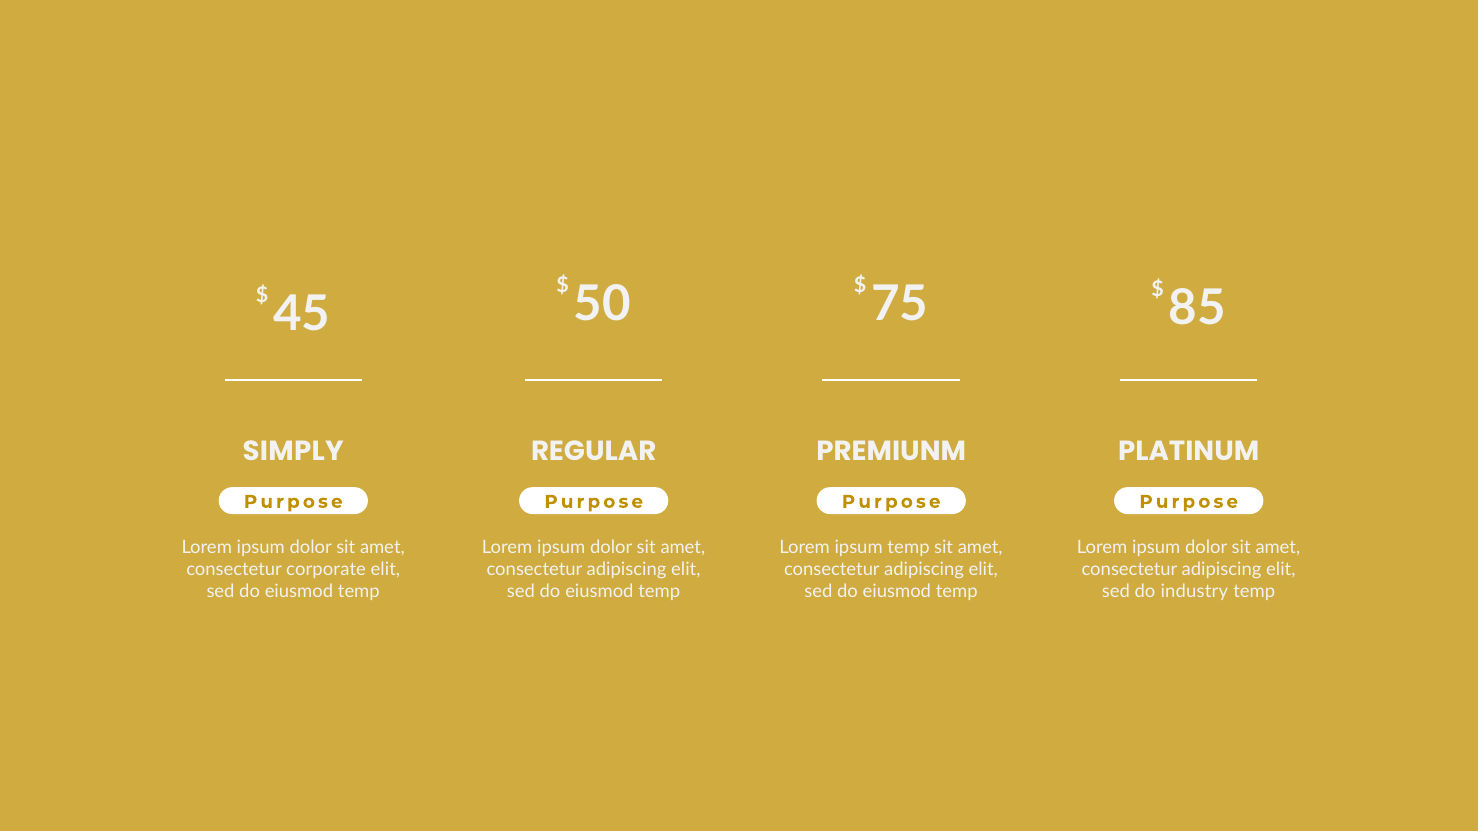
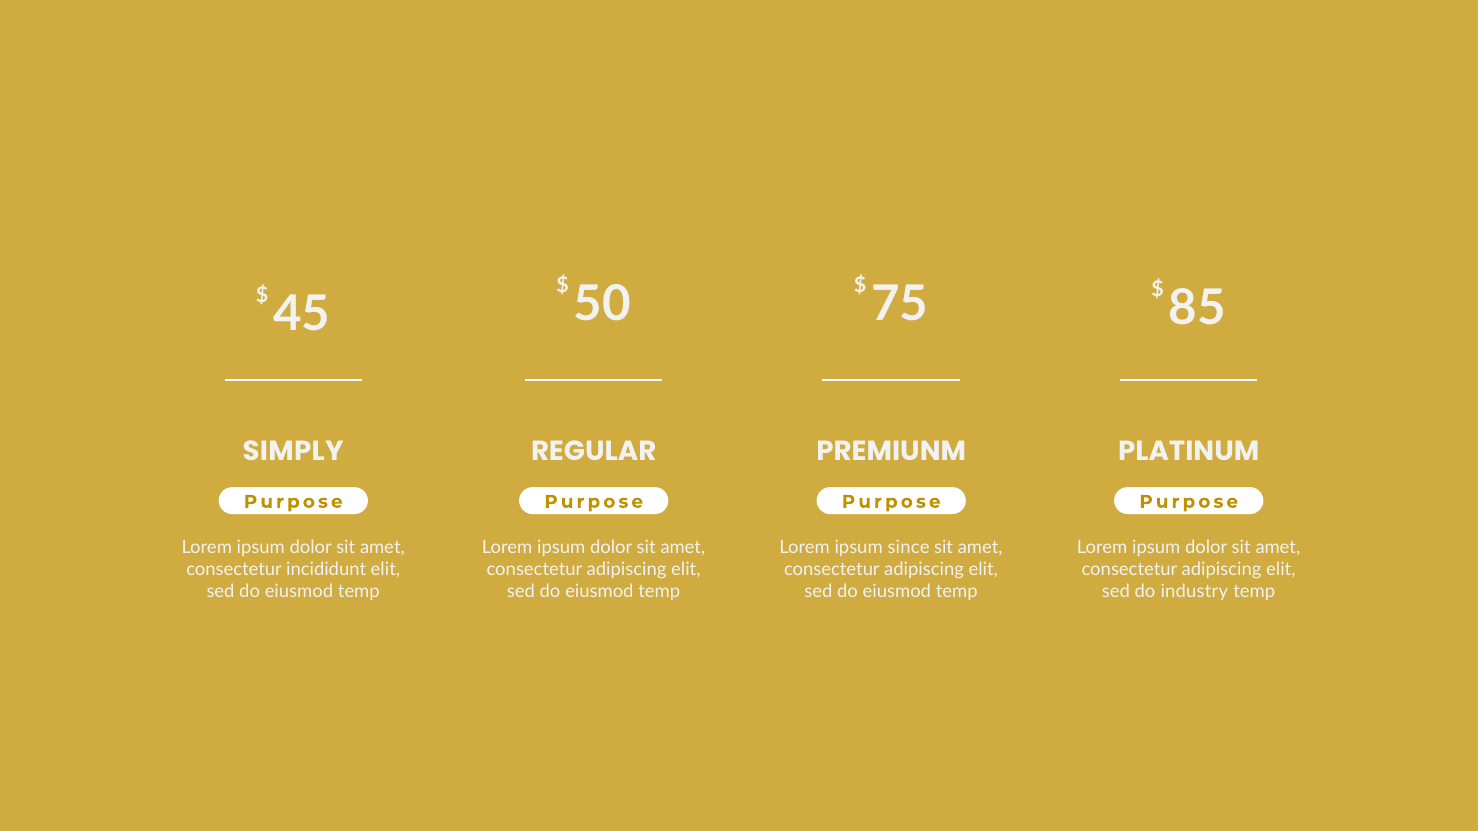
ipsum temp: temp -> since (909, 547)
corporate: corporate -> incididunt (326, 570)
